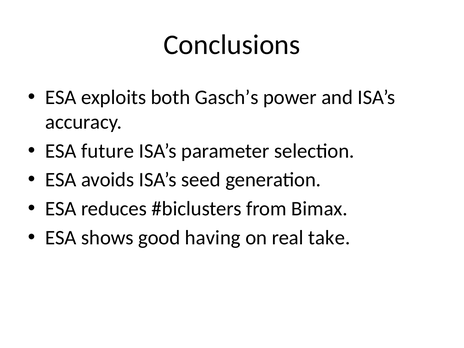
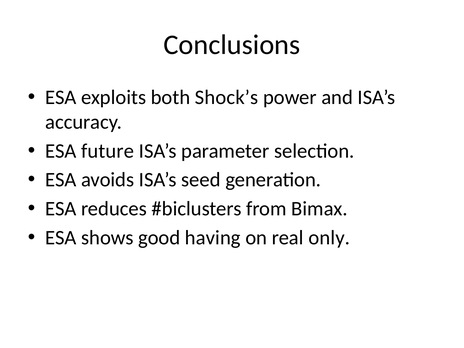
Gasch’s: Gasch’s -> Shock’s (227, 97)
take: take -> only (329, 238)
